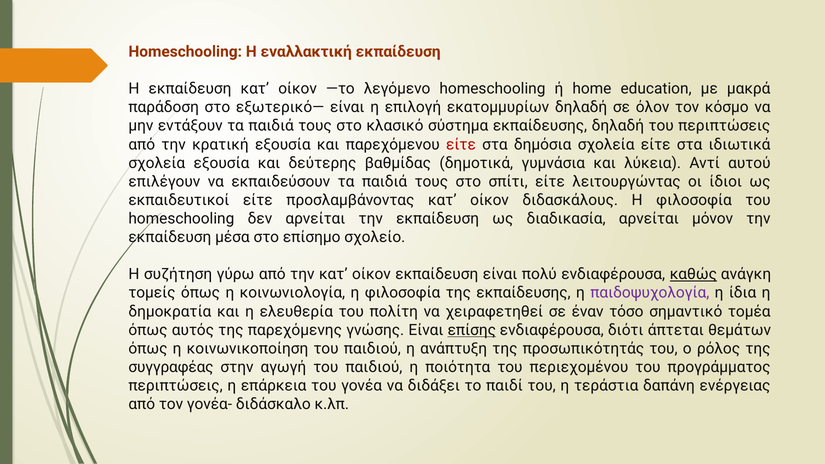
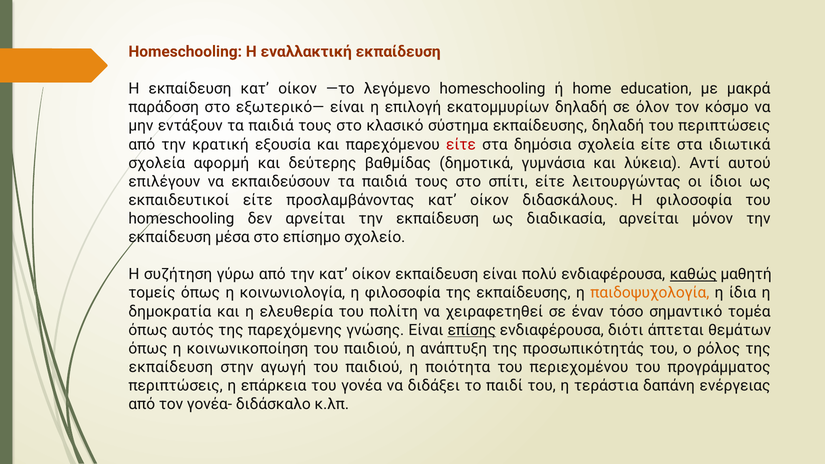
σχολεία εξουσία: εξουσία -> αφορμή (221, 163)
ανάγκη: ανάγκη -> μαθητή (746, 274)
παιδοψυχολογία colour: purple -> orange (650, 293)
συγγραφέας: συγγραφέας -> εκπαίδευση (171, 367)
